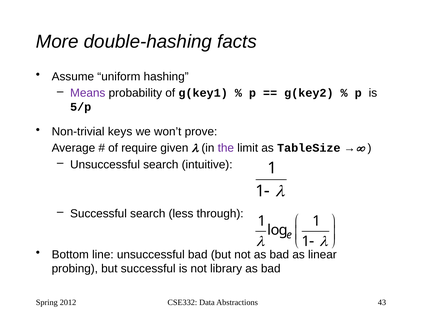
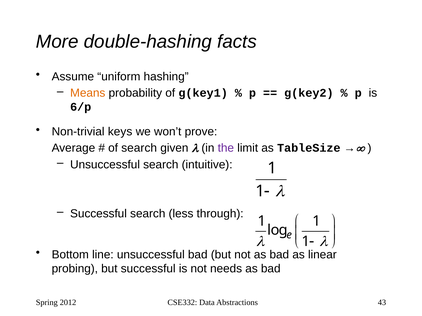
Means colour: purple -> orange (88, 93)
5/p: 5/p -> 6/p (81, 107)
of require: require -> search (139, 148)
library: library -> needs (226, 269)
